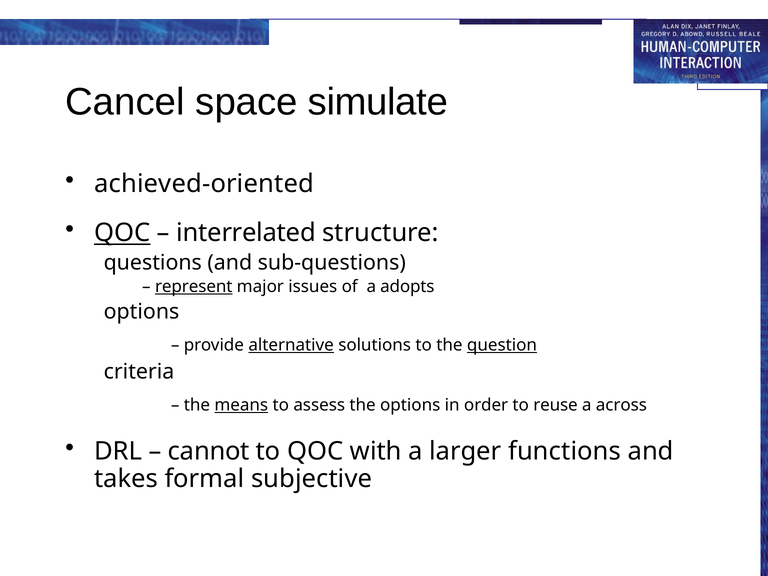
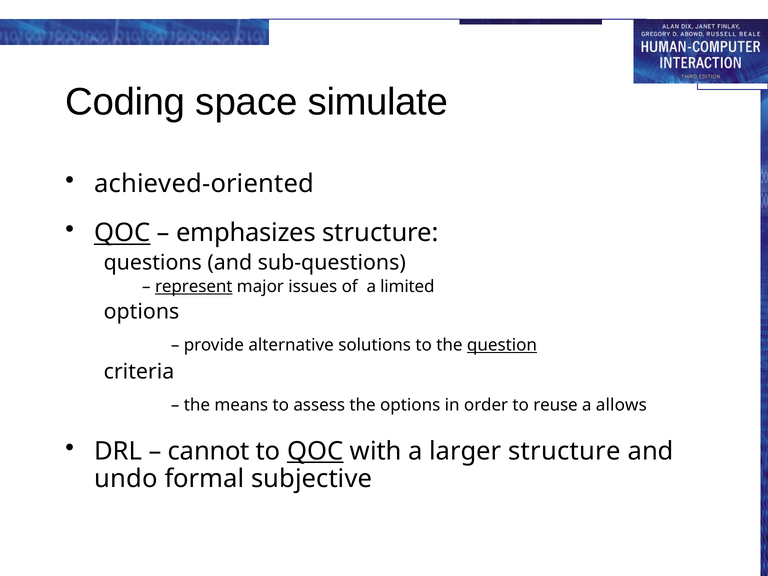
Cancel: Cancel -> Coding (125, 102)
interrelated: interrelated -> emphasizes (246, 233)
adopts: adopts -> limited (407, 287)
alternative underline: present -> none (291, 345)
means underline: present -> none (241, 405)
across: across -> allows (621, 405)
QOC underline: none -> present (315, 451)
larger functions: functions -> structure (564, 451)
takes: takes -> undo (126, 479)
